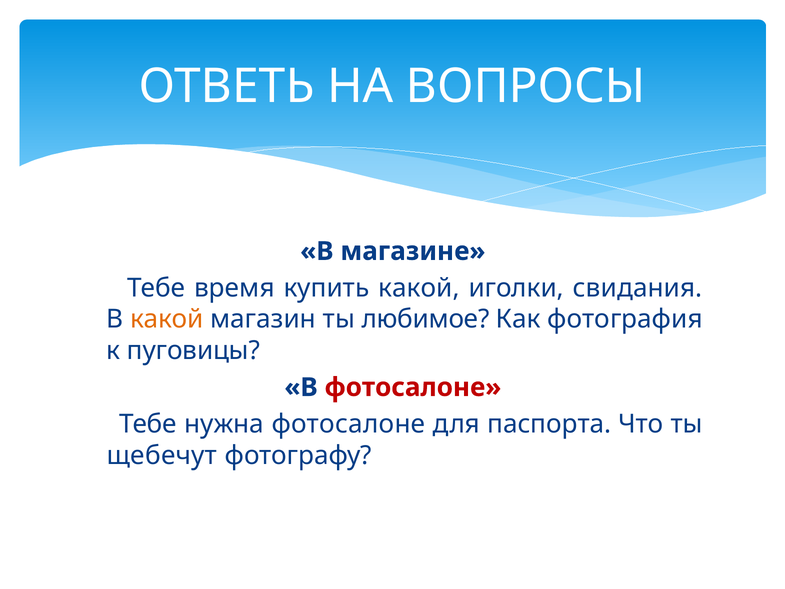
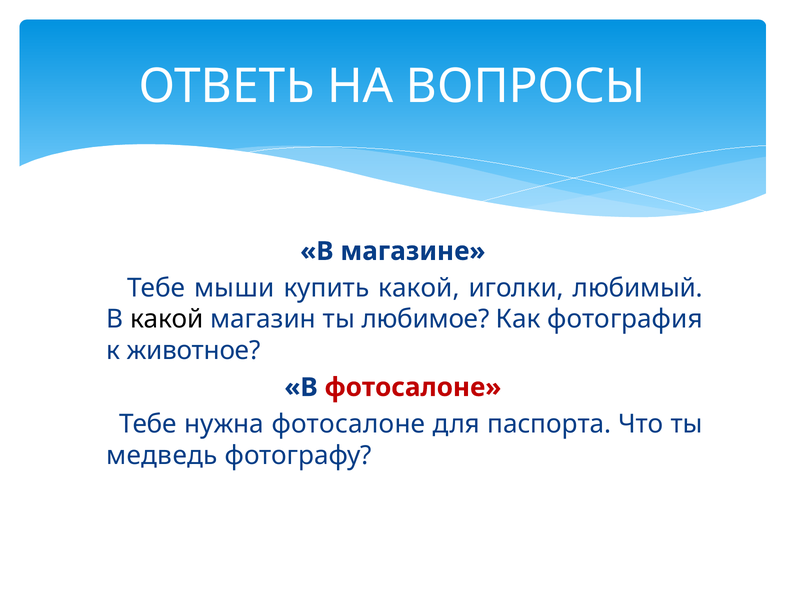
время: время -> мыши (234, 288)
свидания: свидания -> любимый (638, 288)
какой colour: orange -> black (167, 319)
пуговицы: пуговицы -> животное (193, 351)
щебечут: щебечут -> медведь (162, 455)
